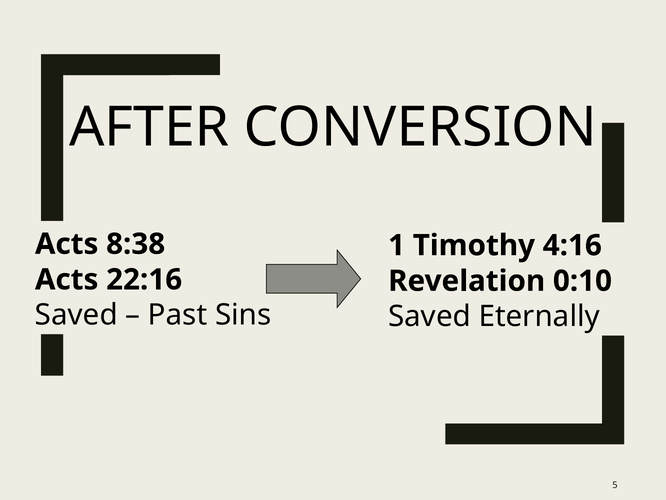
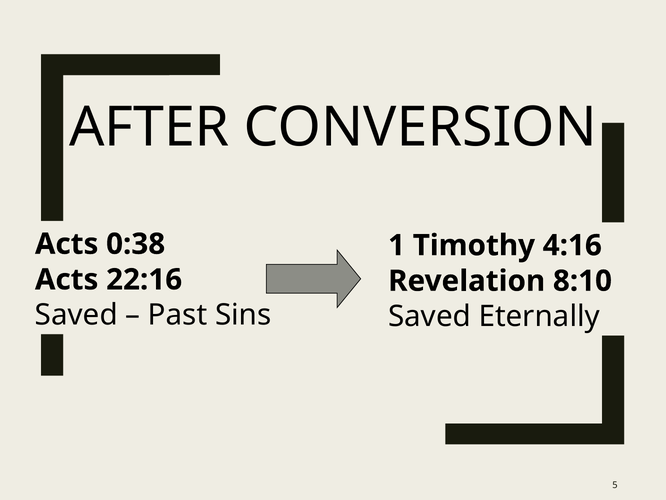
8:38: 8:38 -> 0:38 (136, 244)
0:10: 0:10 -> 8:10 (582, 281)
